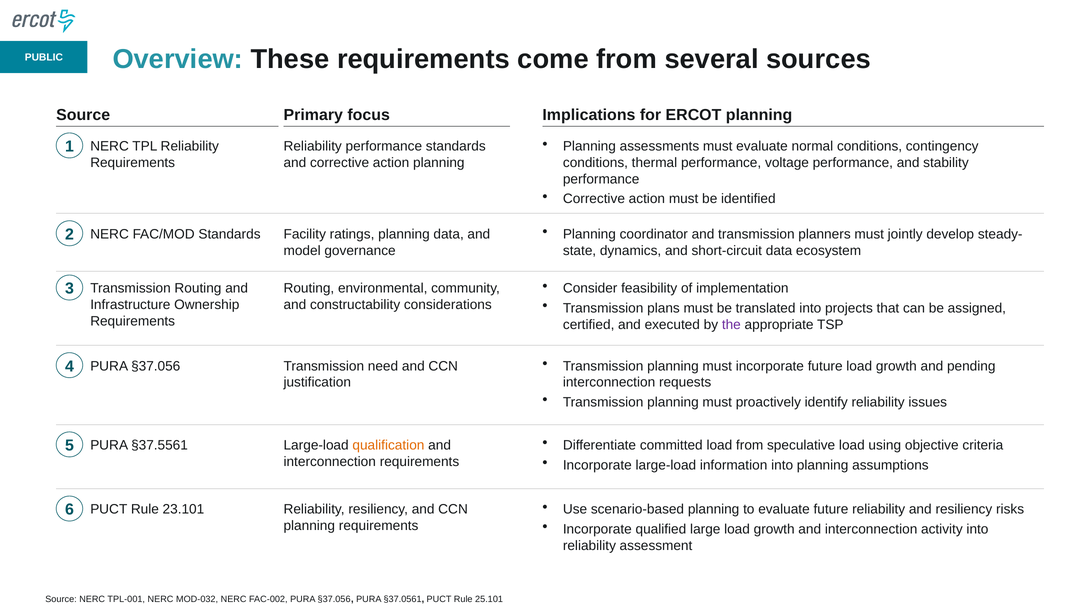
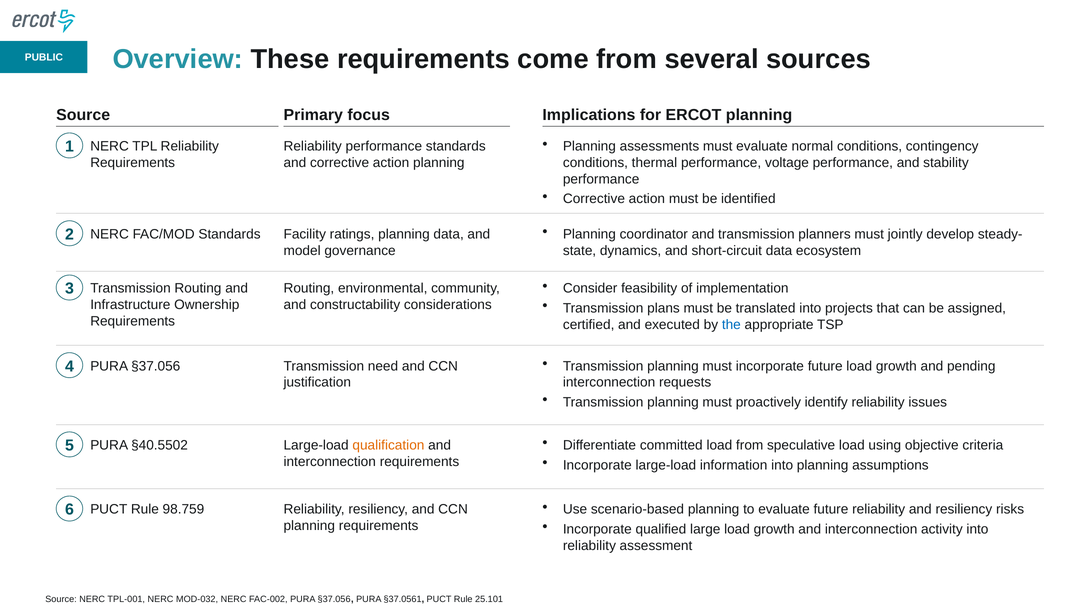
the colour: purple -> blue (731, 325)
§37.5561: §37.5561 -> §40.5502 (160, 446)
23.101: 23.101 -> 98.759 (183, 510)
